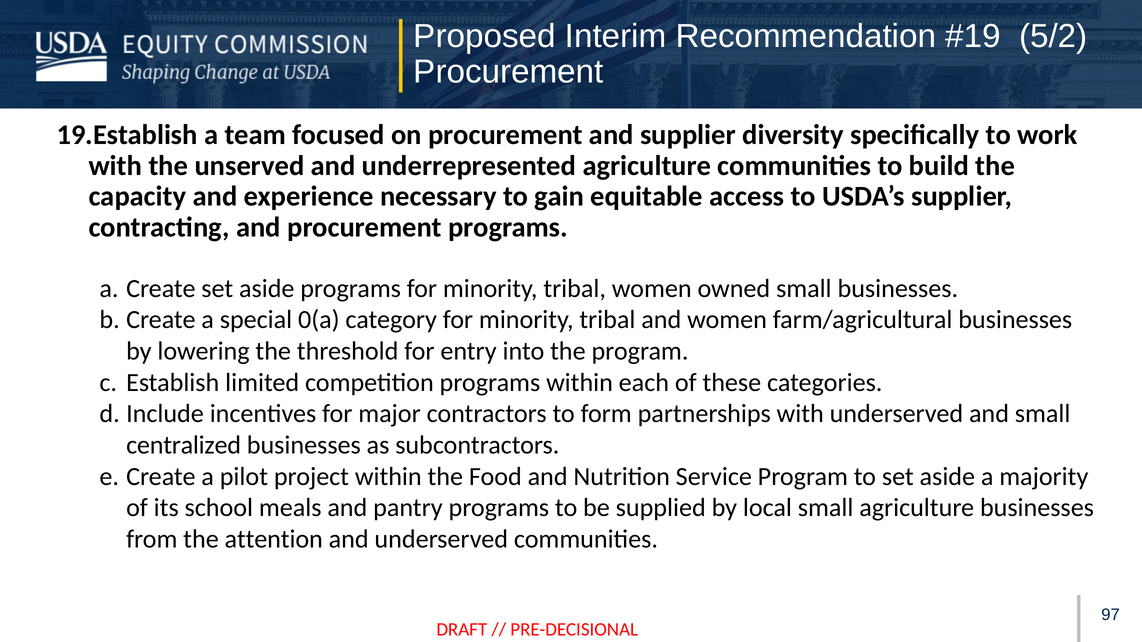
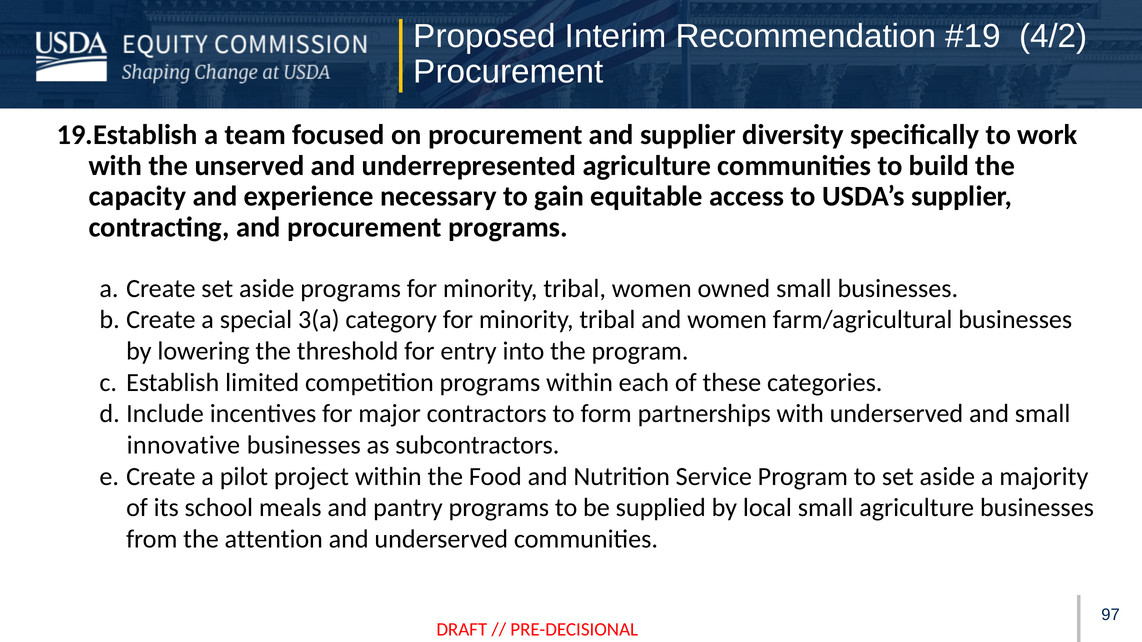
5/2: 5/2 -> 4/2 (1053, 36)
0(a: 0(a -> 3(a (319, 320)
centralized: centralized -> innovative (183, 445)
